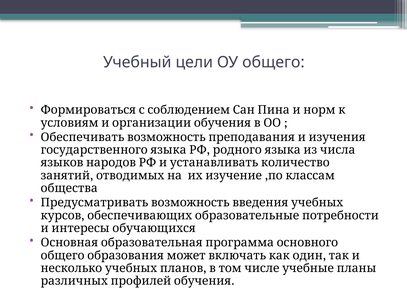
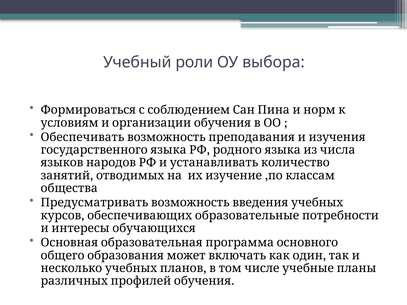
цели: цели -> роли (194, 62)
общего: общего -> выбора (273, 62)
